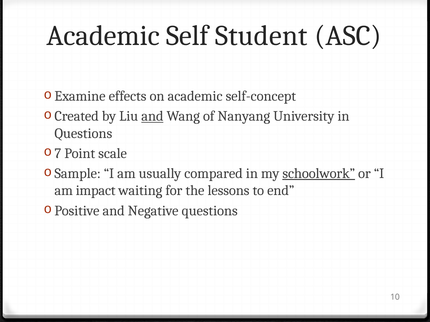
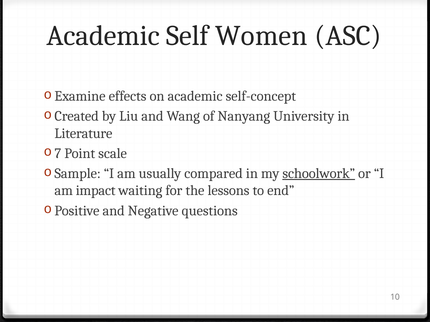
Student: Student -> Women (261, 36)
and underline: present -> none (152, 116)
Questions: Questions -> Literature (83, 134)
